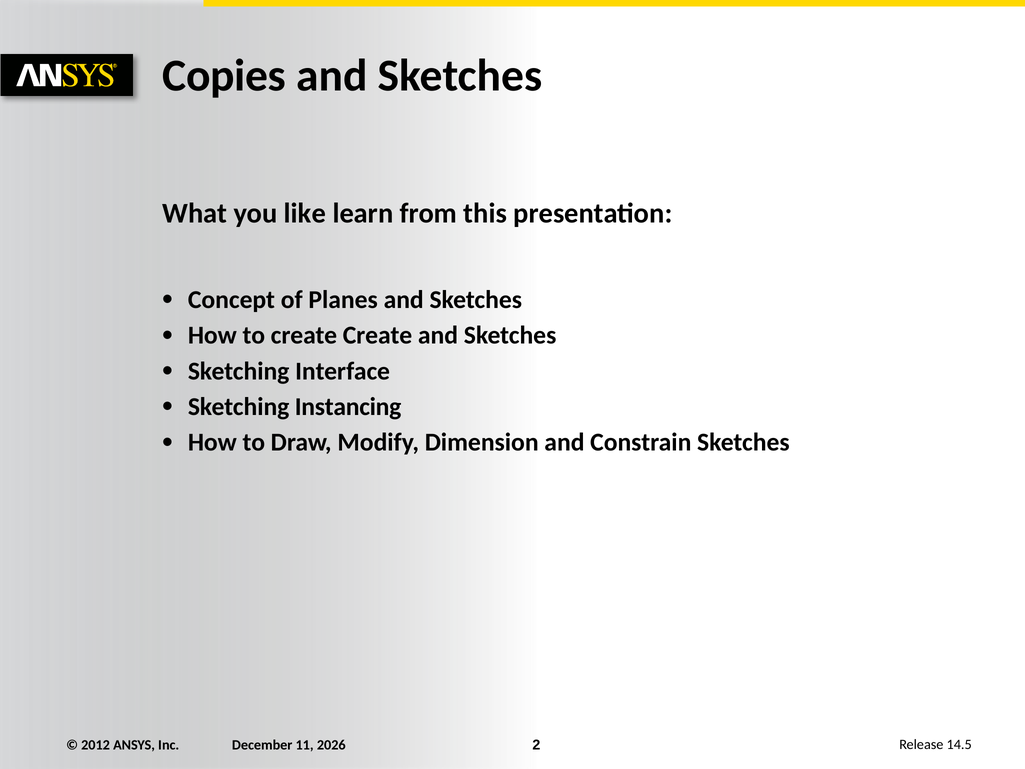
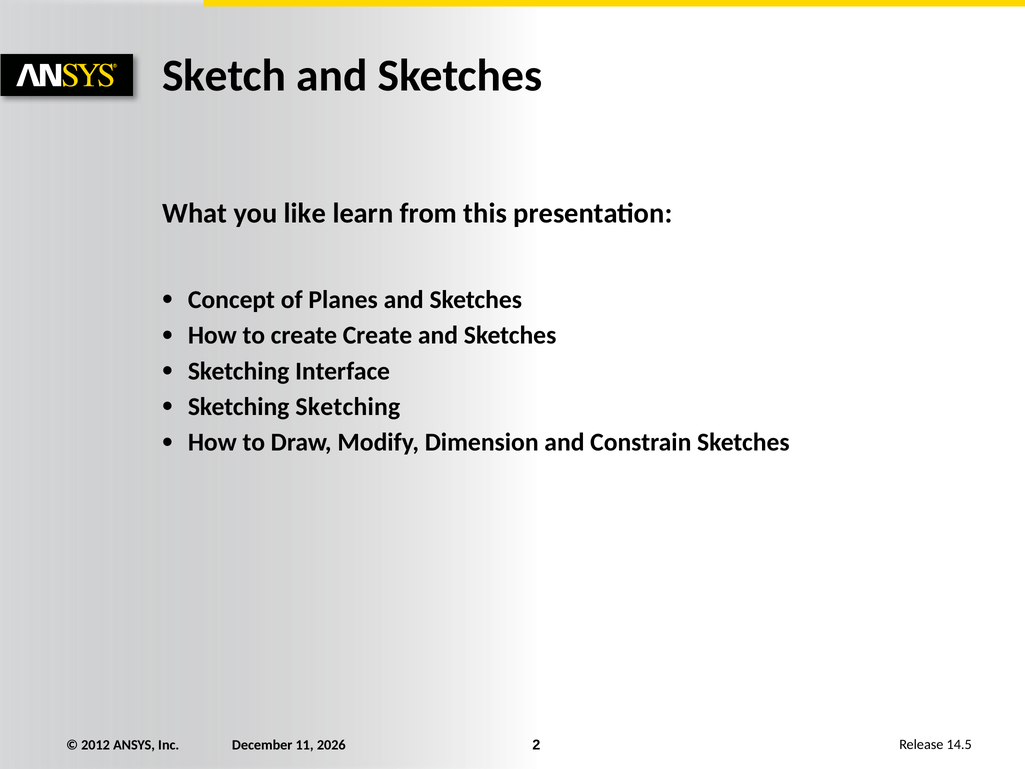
Copies: Copies -> Sketch (224, 76)
Sketching Instancing: Instancing -> Sketching (348, 407)
